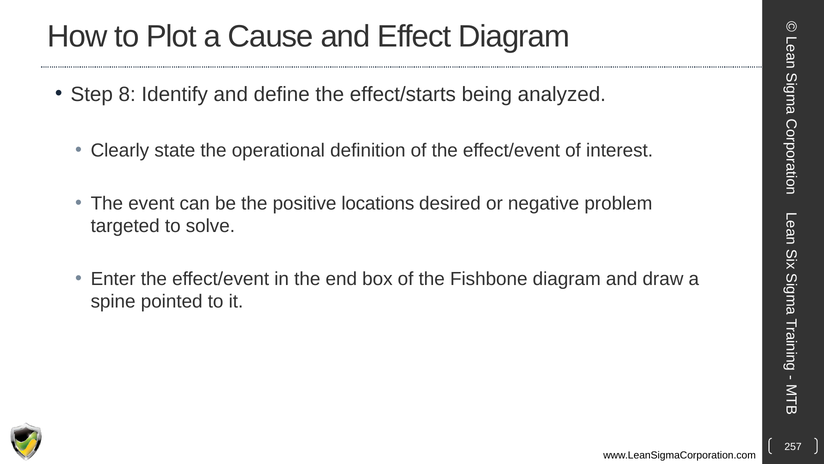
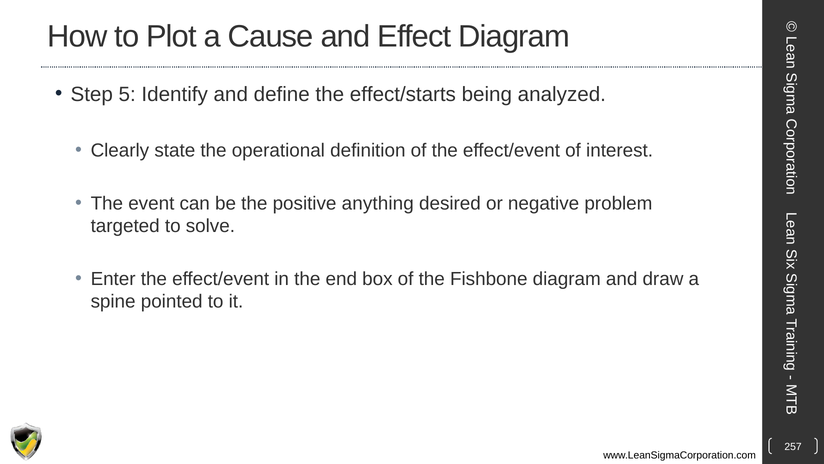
8: 8 -> 5 (127, 94)
locations: locations -> anything (378, 203)
